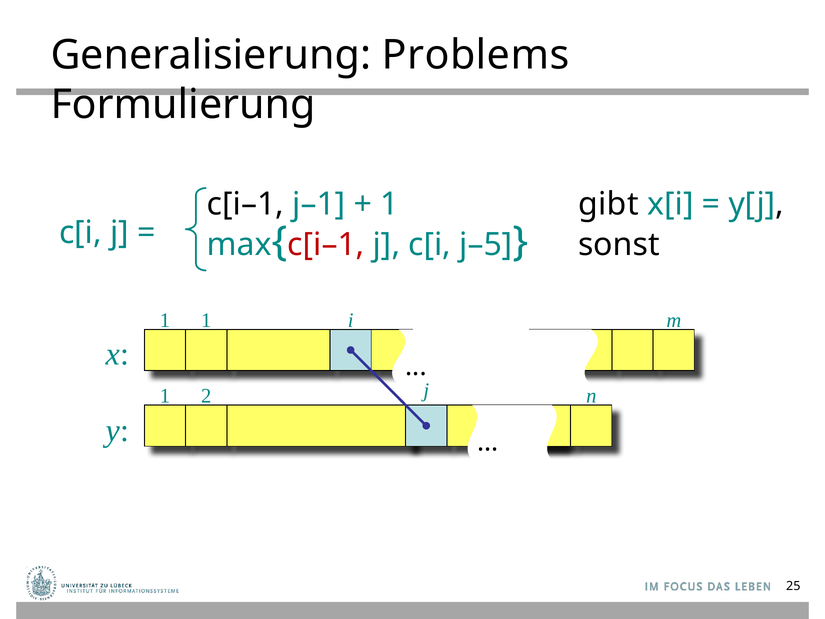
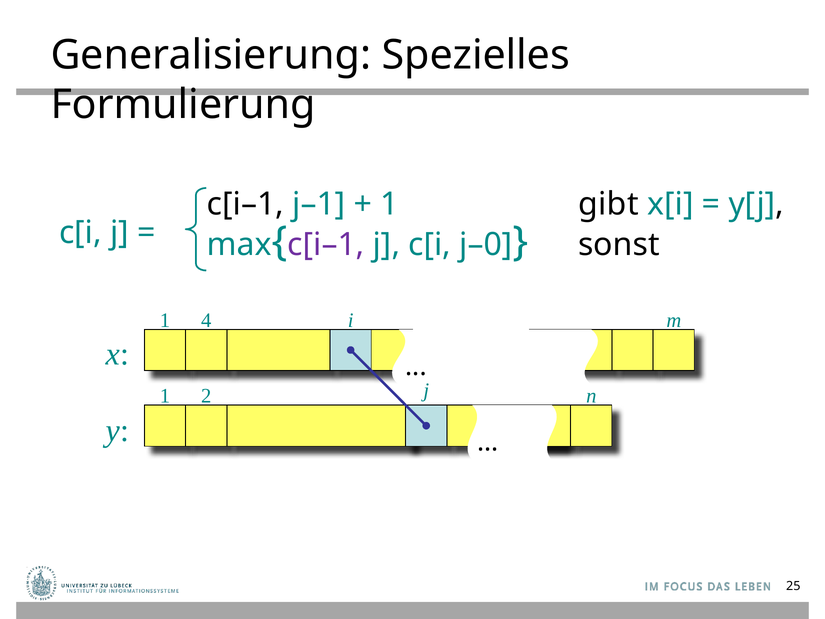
Problems: Problems -> Spezielles (476, 55)
c[i–1 colour: red -> purple (326, 244)
j–5: j–5 -> j–0 (486, 244)
1 1: 1 -> 4 (206, 320)
